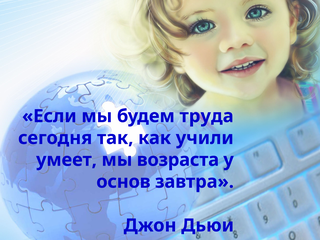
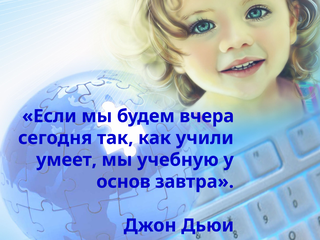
труда: труда -> вчера (207, 116)
возраста: возраста -> учебную (178, 160)
